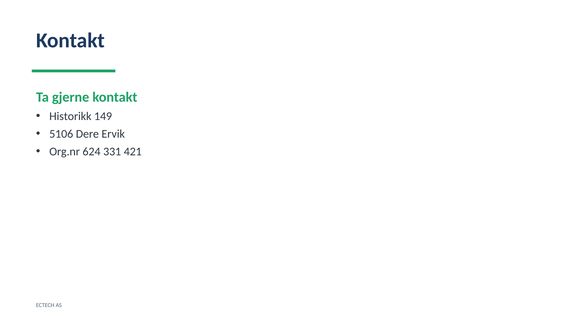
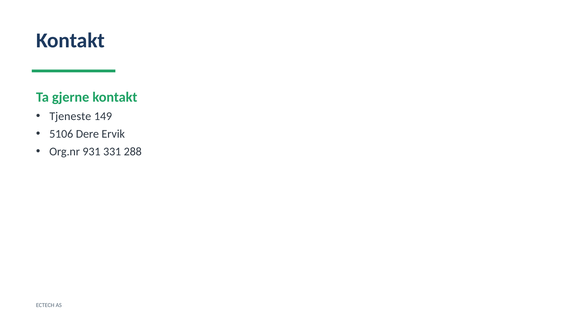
Historikk: Historikk -> Tjeneste (70, 116)
624: 624 -> 931 (92, 152)
421: 421 -> 288 (133, 152)
